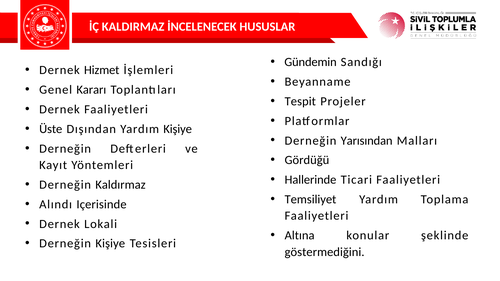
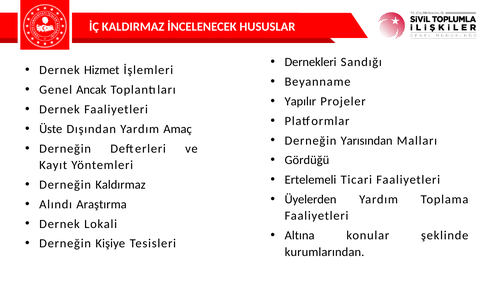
Gündemin: Gündemin -> Dernekleri (311, 62)
Kararı: Kararı -> Ancak (91, 90)
Tespit: Tespit -> Yapılır (300, 101)
Yardım Kişiye: Kişiye -> Amaç (178, 129)
Hallerinde: Hallerinde -> Ertelemeli (310, 180)
Temsiliyet: Temsiliyet -> Üyelerden (311, 200)
Içerisinde: Içerisinde -> Araştırma (102, 204)
göstermediğini: göstermediğini -> kurumlarından (325, 252)
